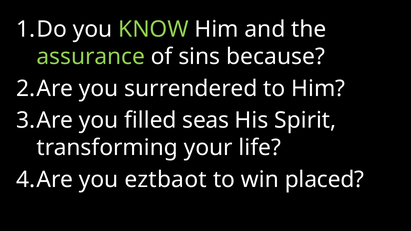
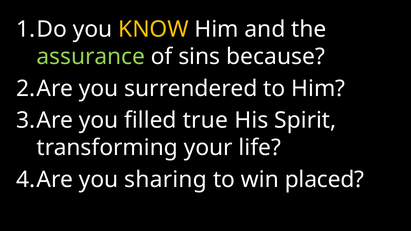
KNOW colour: light green -> yellow (153, 29)
seas: seas -> true (206, 121)
eztbaot: eztbaot -> sharing (166, 180)
